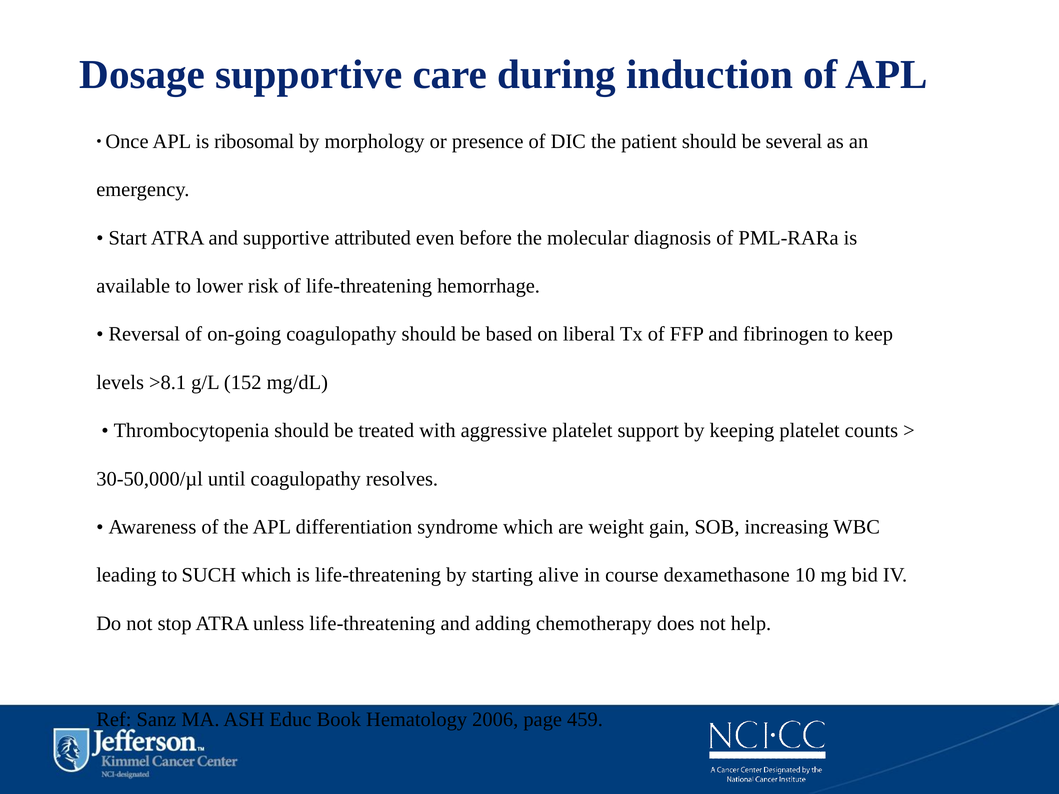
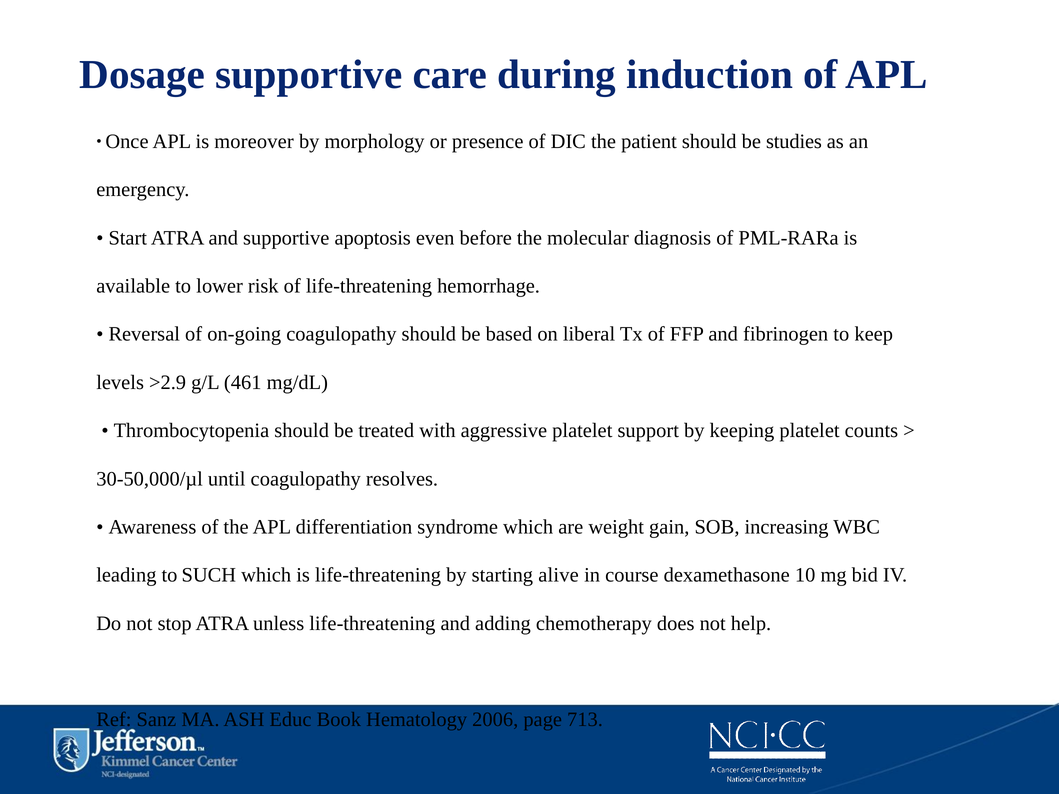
ribosomal: ribosomal -> moreover (254, 142)
several: several -> studies (794, 142)
attributed: attributed -> apoptosis (373, 238)
>8.1: >8.1 -> >2.9 (168, 383)
152: 152 -> 461 (243, 383)
459: 459 -> 713 (585, 720)
